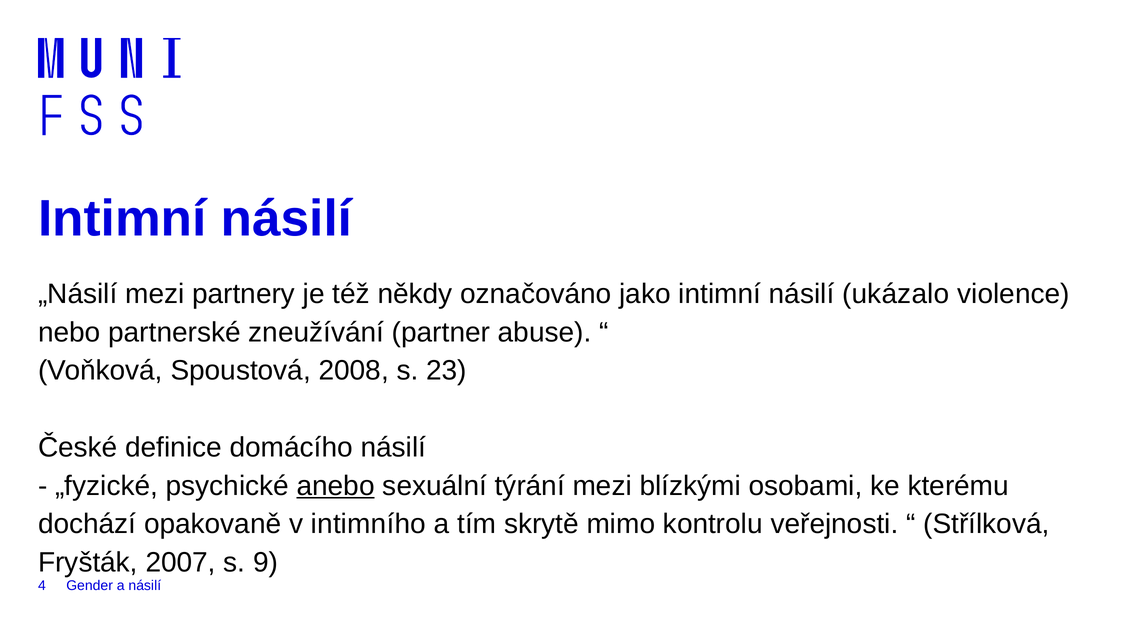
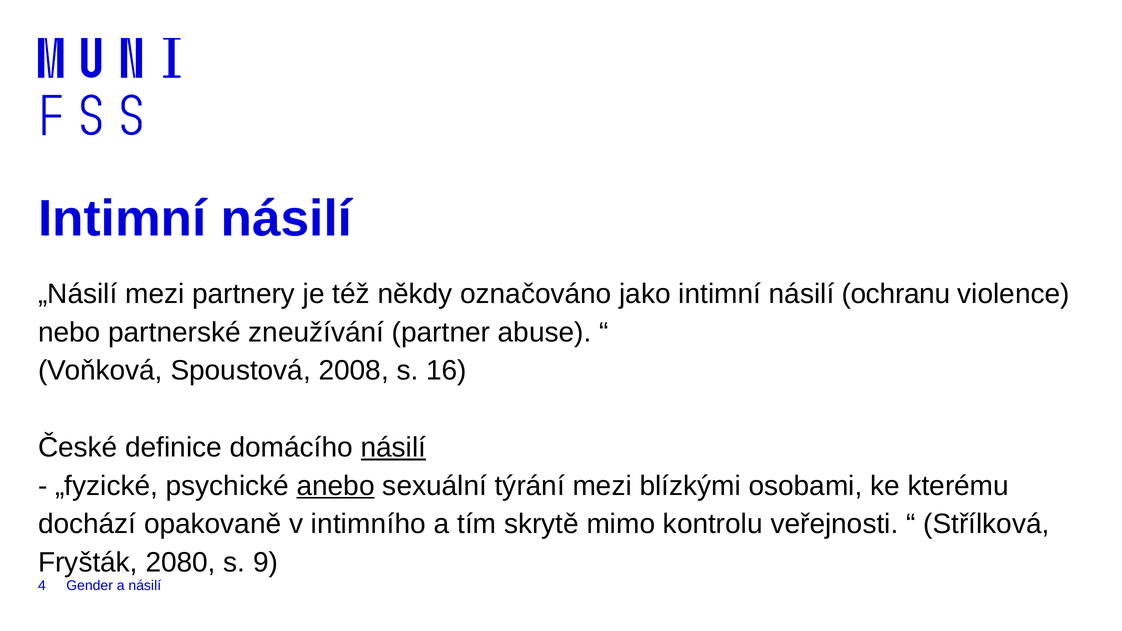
ukázalo: ukázalo -> ochranu (896, 294)
23: 23 -> 16 (446, 371)
násilí underline: none -> present (393, 447)
2007: 2007 -> 2080 (181, 563)
